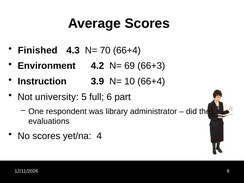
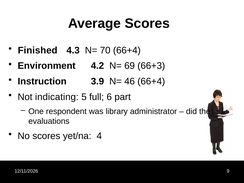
10: 10 -> 46 (130, 81)
university: university -> indicating (57, 97)
